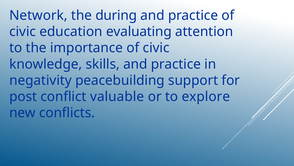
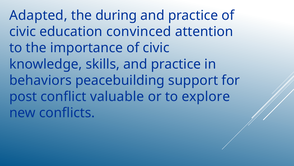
Network: Network -> Adapted (38, 15)
evaluating: evaluating -> convinced (139, 32)
negativity: negativity -> behaviors (40, 80)
